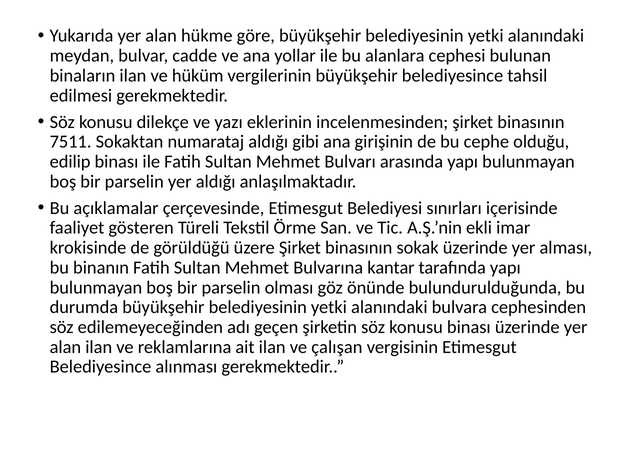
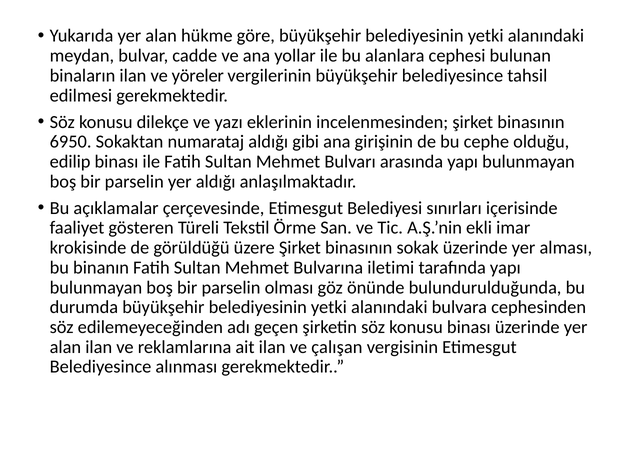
hüküm: hüküm -> yöreler (198, 76)
7511: 7511 -> 6950 (71, 142)
kantar: kantar -> iletimi (391, 268)
